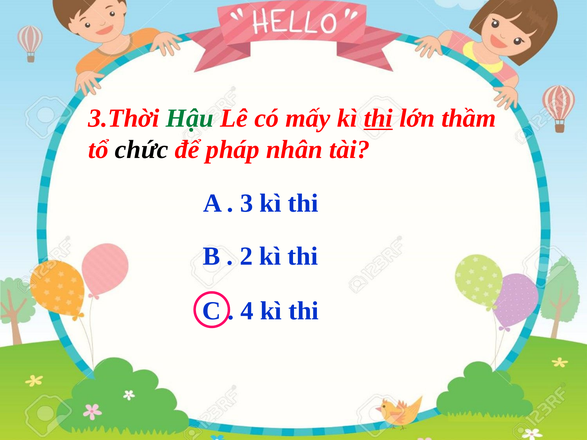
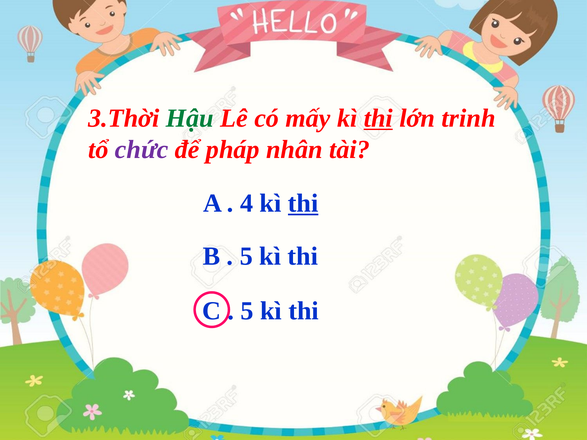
thầm: thầm -> trinh (469, 118)
chức colour: black -> purple (142, 149)
3: 3 -> 4 (247, 203)
thi underline: none -> present (303, 203)
2: 2 -> 5 (246, 256)
4: 4 -> 5 (247, 311)
